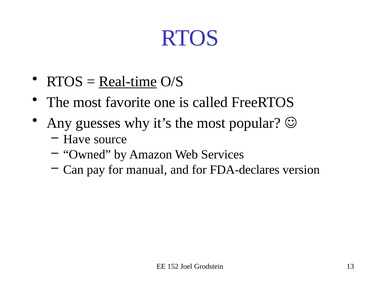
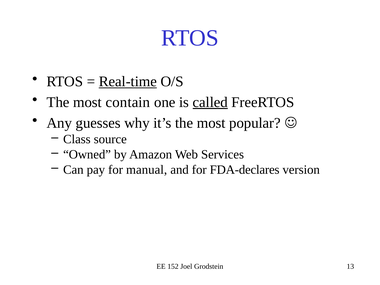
favorite: favorite -> contain (128, 102)
called underline: none -> present (210, 102)
Have: Have -> Class (77, 139)
